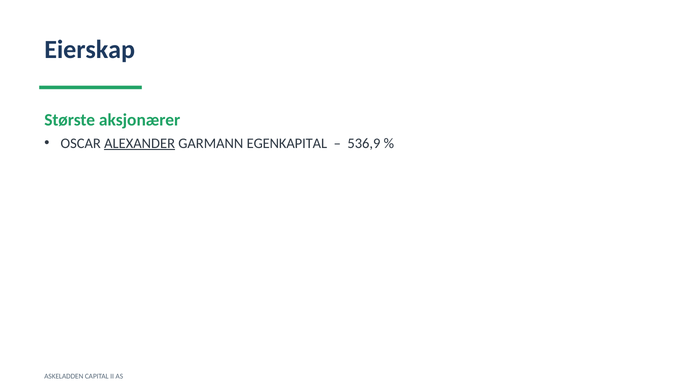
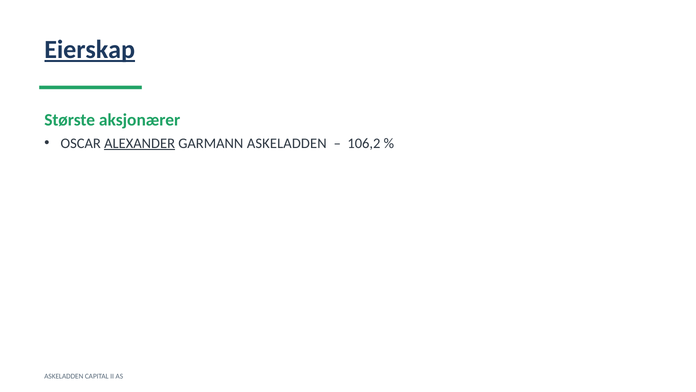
Eierskap underline: none -> present (90, 50)
GARMANN EGENKAPITAL: EGENKAPITAL -> ASKELADDEN (287, 143)
536,9: 536,9 -> 106,2 (364, 143)
